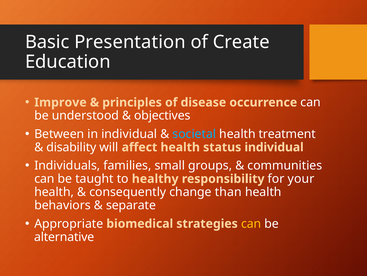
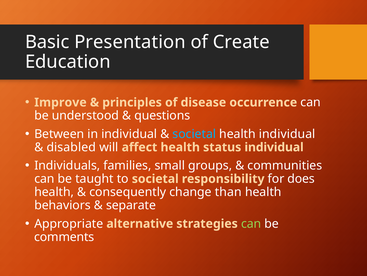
objectives: objectives -> questions (162, 115)
health treatment: treatment -> individual (287, 134)
disability: disability -> disabled (71, 147)
to healthy: healthy -> societal (155, 178)
your: your -> does (301, 178)
biomedical: biomedical -> alternative (140, 223)
can colour: yellow -> light green (251, 223)
alternative: alternative -> comments (64, 236)
